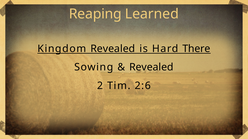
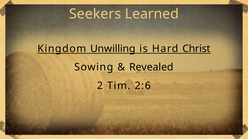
Reaping: Reaping -> Seekers (95, 14)
Kingdom Revealed: Revealed -> Unwilling (113, 49)
There: There -> Christ (196, 49)
